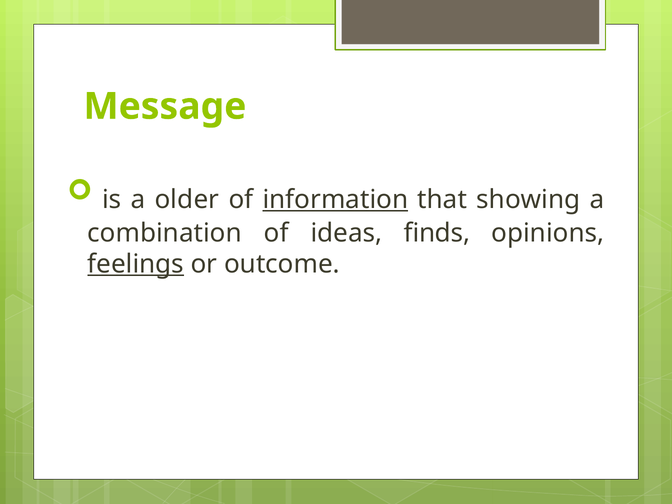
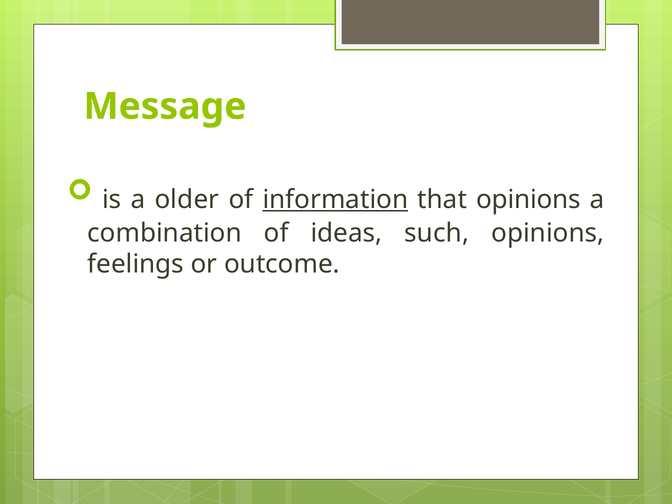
that showing: showing -> opinions (528, 199)
finds: finds -> such (437, 233)
feelings underline: present -> none (136, 264)
